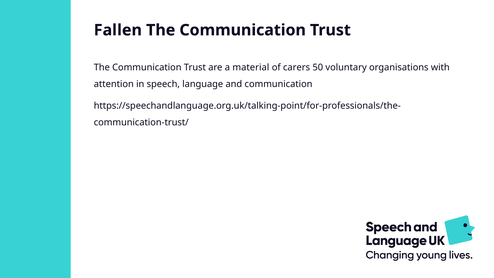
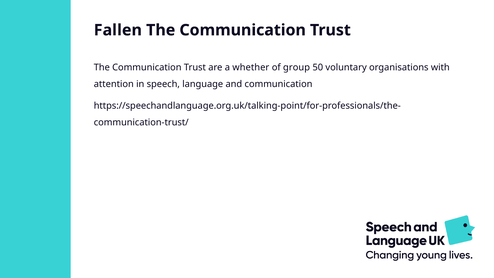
material: material -> whether (251, 67)
carers: carers -> group (297, 67)
